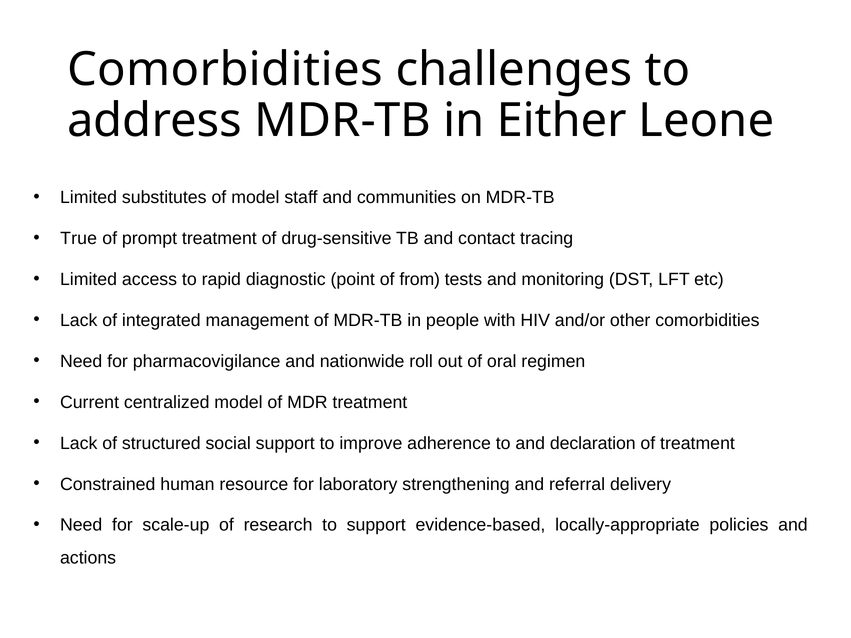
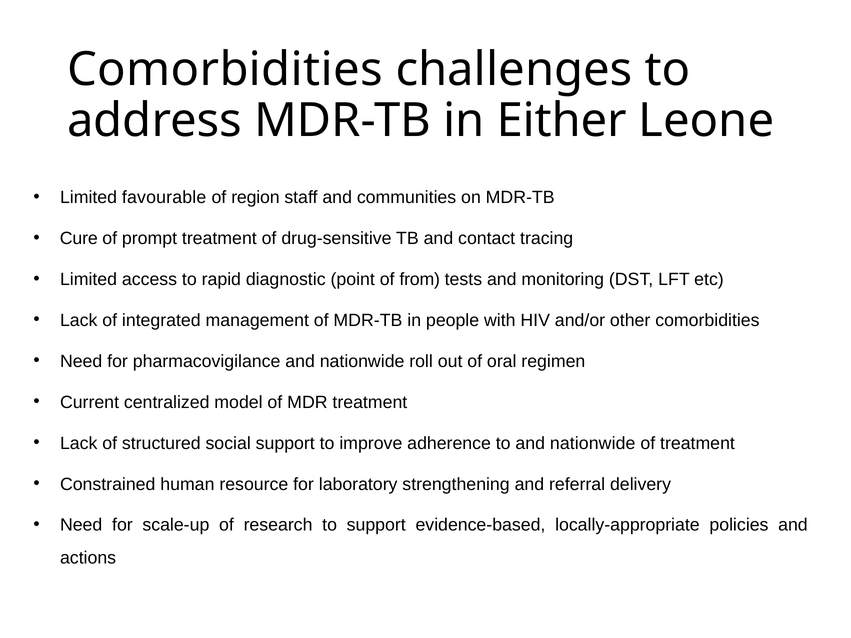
substitutes: substitutes -> favourable (164, 197)
of model: model -> region (255, 197)
True: True -> Cure (79, 238)
to and declaration: declaration -> nationwide (593, 443)
